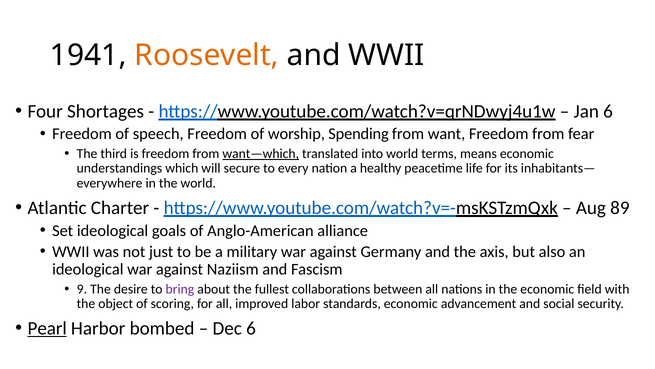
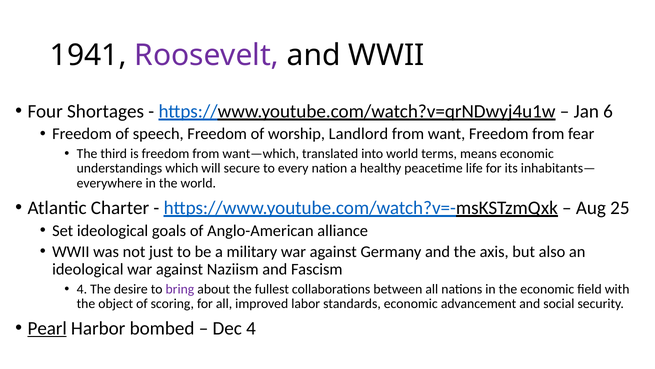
Roosevelt colour: orange -> purple (207, 55)
Spending: Spending -> Landlord (358, 134)
want—which underline: present -> none (261, 153)
89: 89 -> 25 (620, 208)
9: 9 -> 4 (82, 289)
Dec 6: 6 -> 4 (251, 328)
